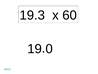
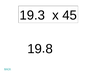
60: 60 -> 45 (70, 15)
0: 0 -> 8 (49, 49)
